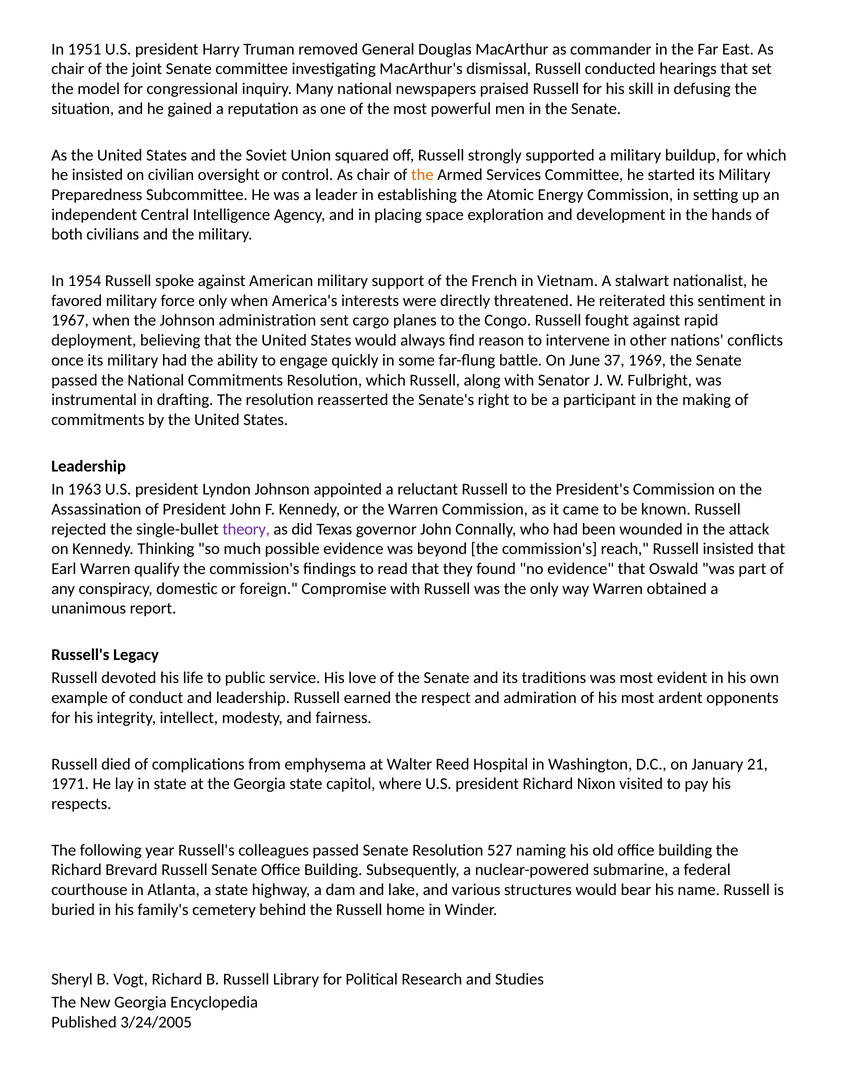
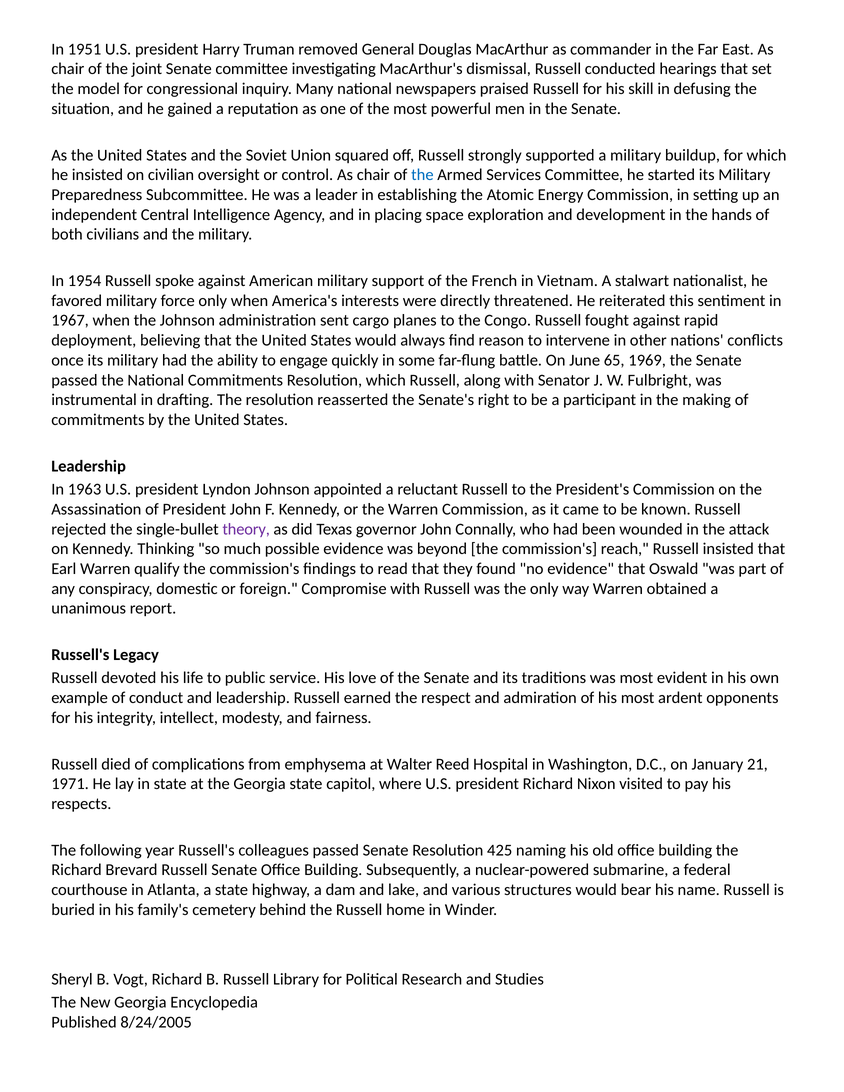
the colour: orange -> blue (422, 175)
37: 37 -> 65 (614, 360)
527: 527 -> 425 (500, 850)
3/24/2005: 3/24/2005 -> 8/24/2005 (156, 1022)
